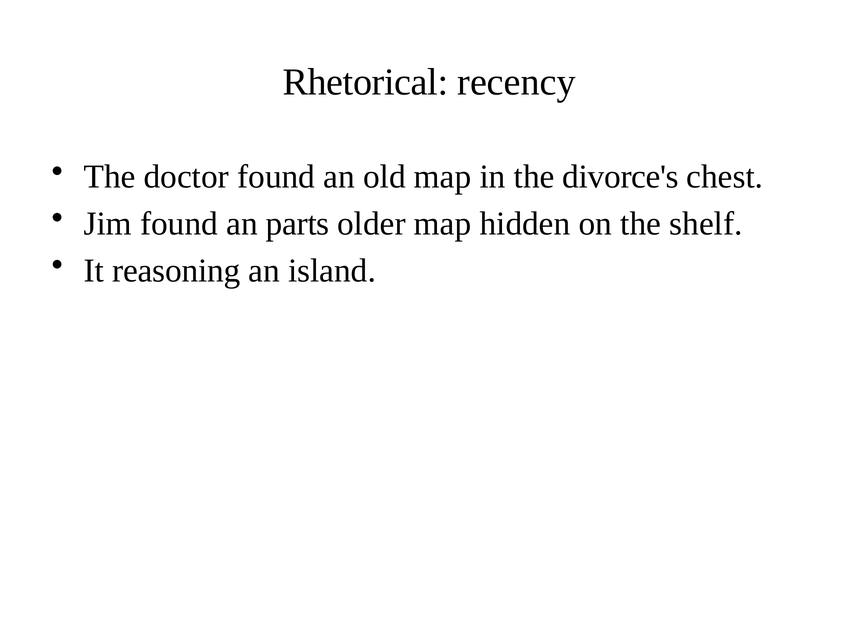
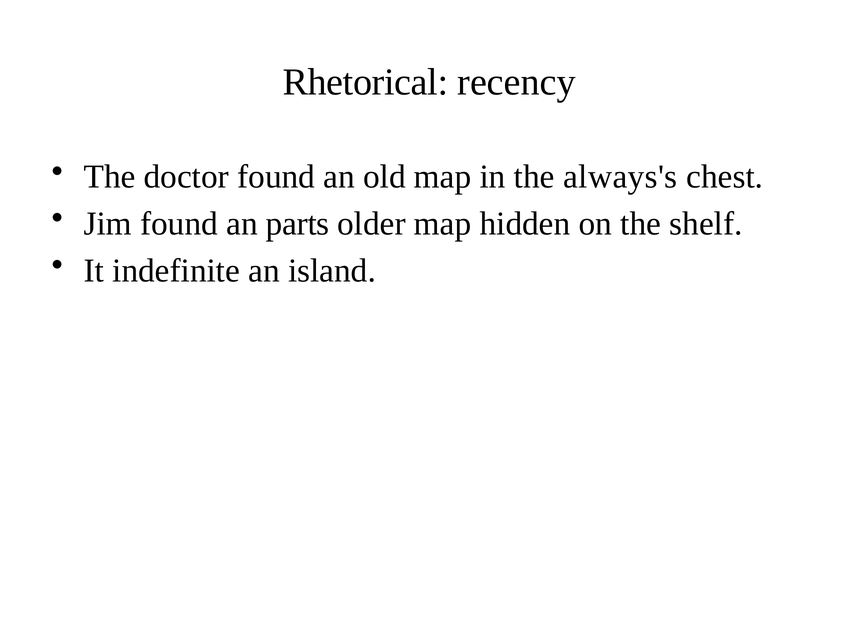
divorce's: divorce's -> always's (620, 177)
reasoning: reasoning -> indefinite (176, 271)
